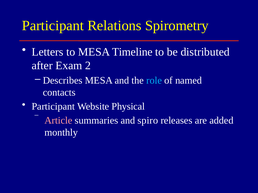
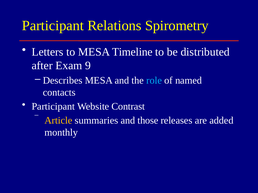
2: 2 -> 9 (88, 66)
Physical: Physical -> Contrast (128, 107)
Article colour: pink -> yellow (58, 121)
spiro: spiro -> those (148, 121)
